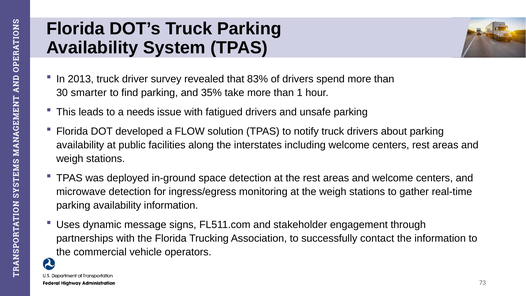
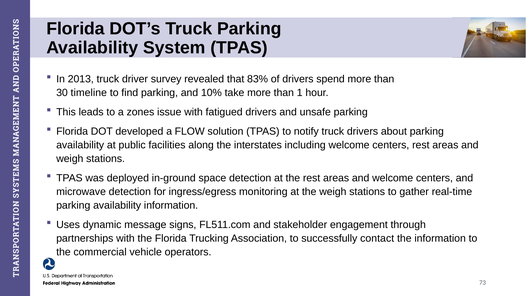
smarter: smarter -> timeline (89, 93)
35%: 35% -> 10% (211, 93)
needs: needs -> zones (140, 112)
